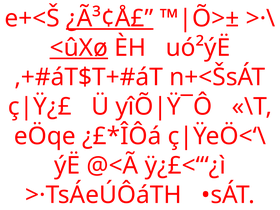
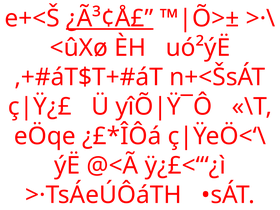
<ûXø underline: present -> none (79, 48)
